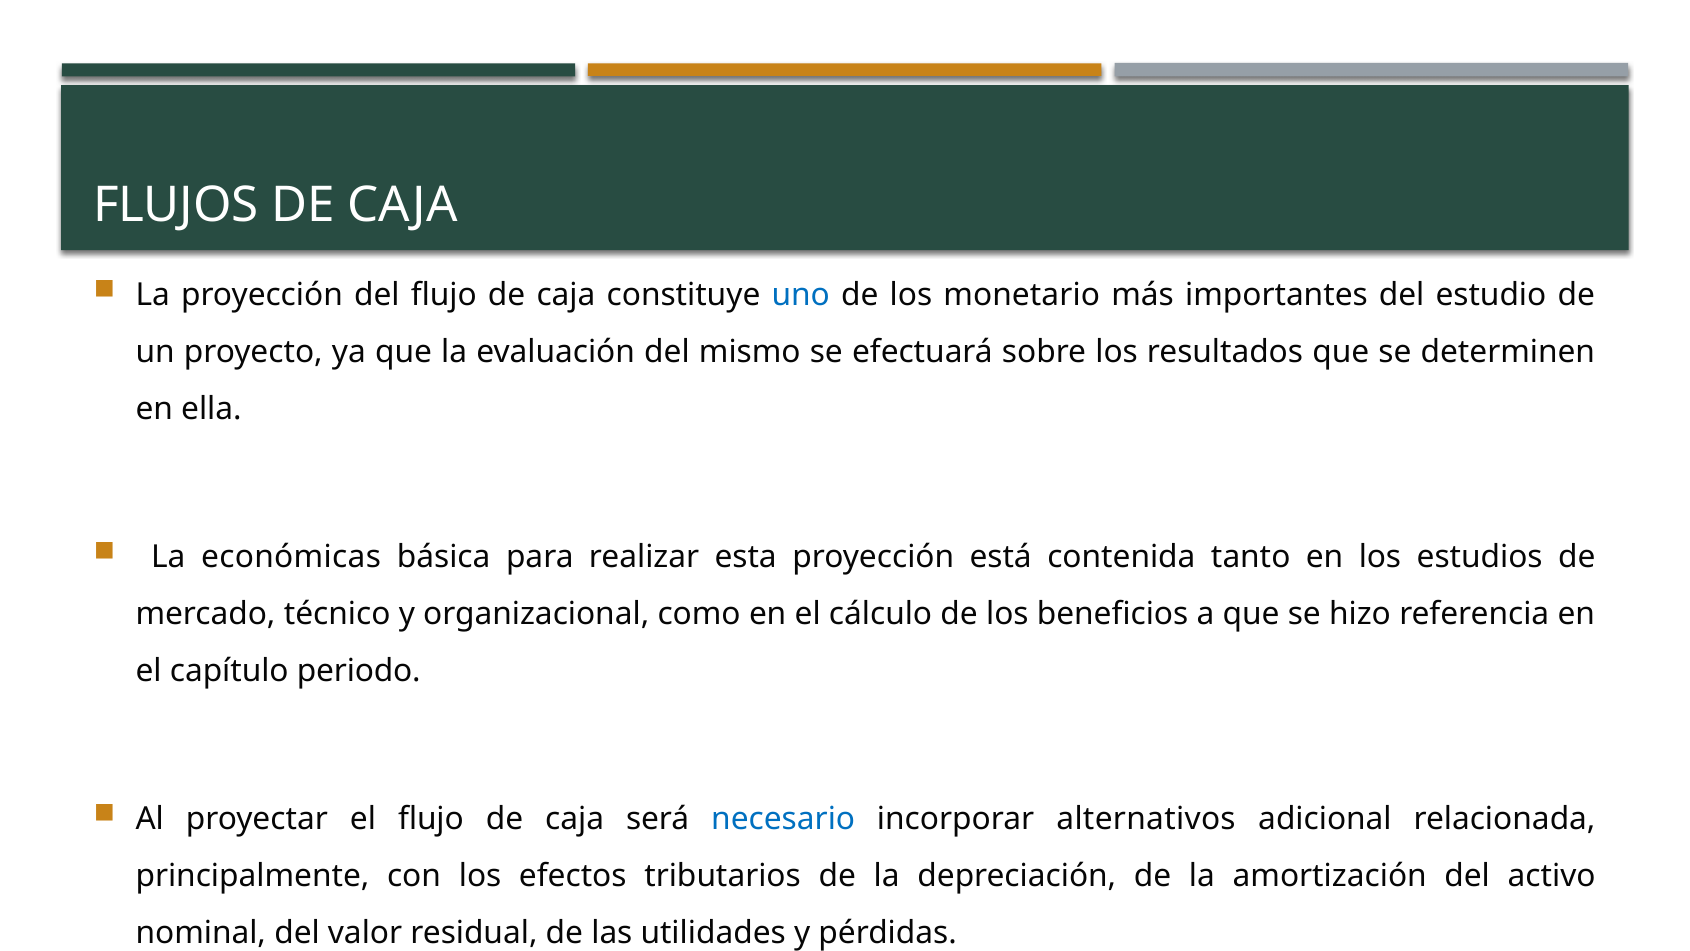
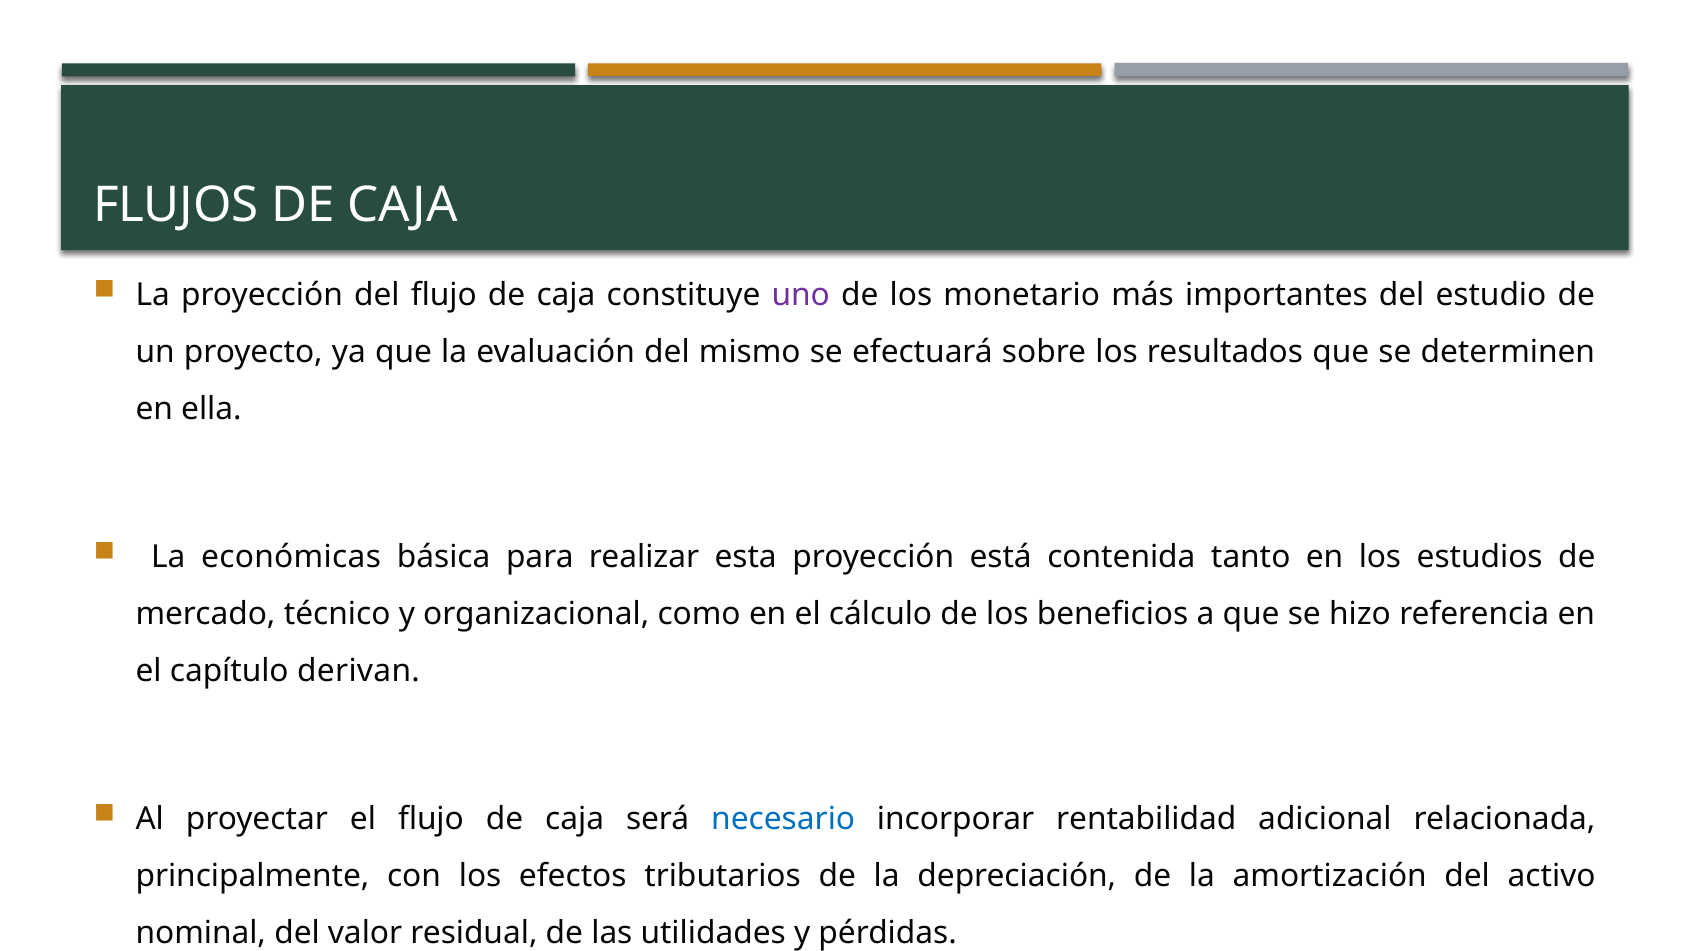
uno colour: blue -> purple (801, 295)
periodo: periodo -> derivan (359, 671)
alternativos: alternativos -> rentabilidad (1146, 819)
